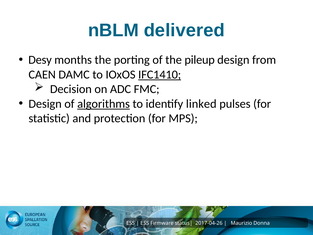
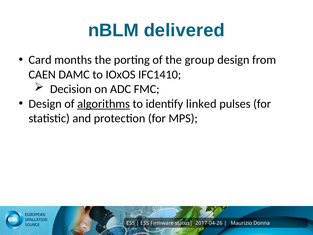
Desy: Desy -> Card (40, 60)
pileup: pileup -> group (200, 60)
IFC1410 underline: present -> none (160, 74)
